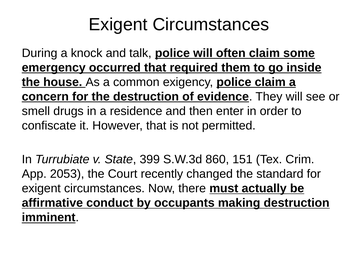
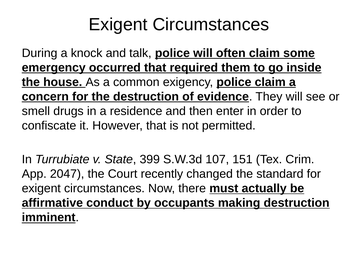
860: 860 -> 107 (217, 160)
2053: 2053 -> 2047 (67, 174)
